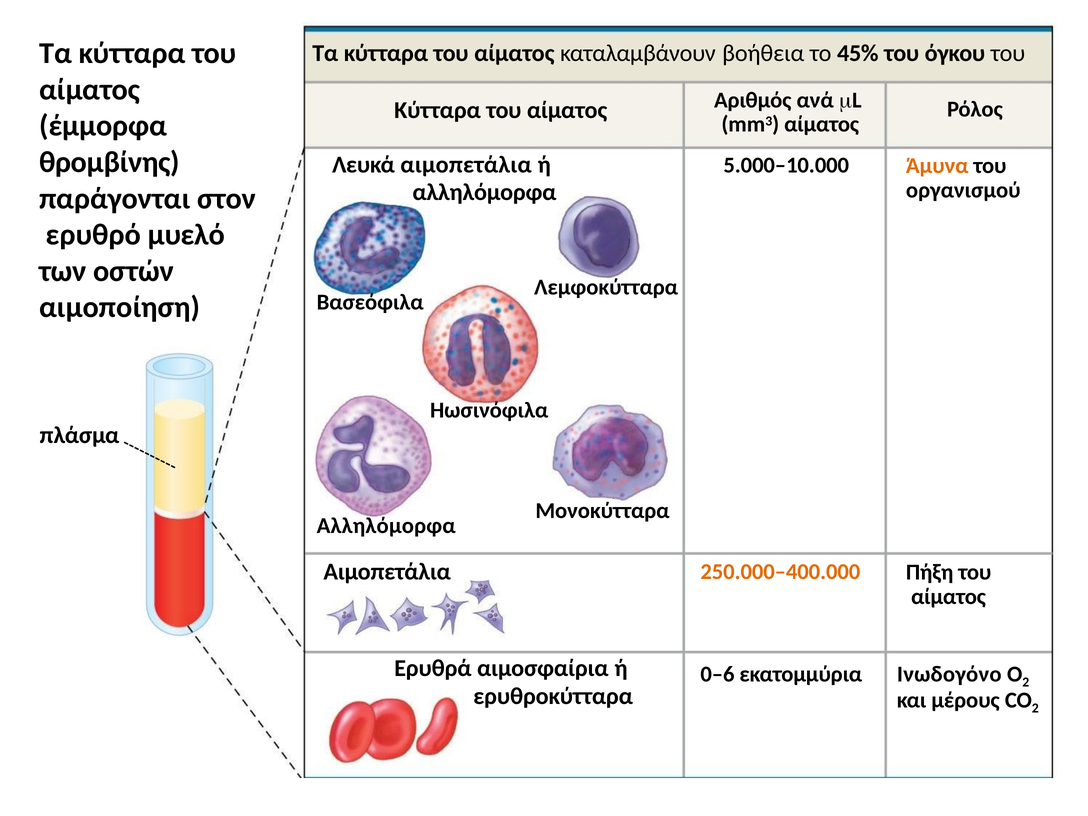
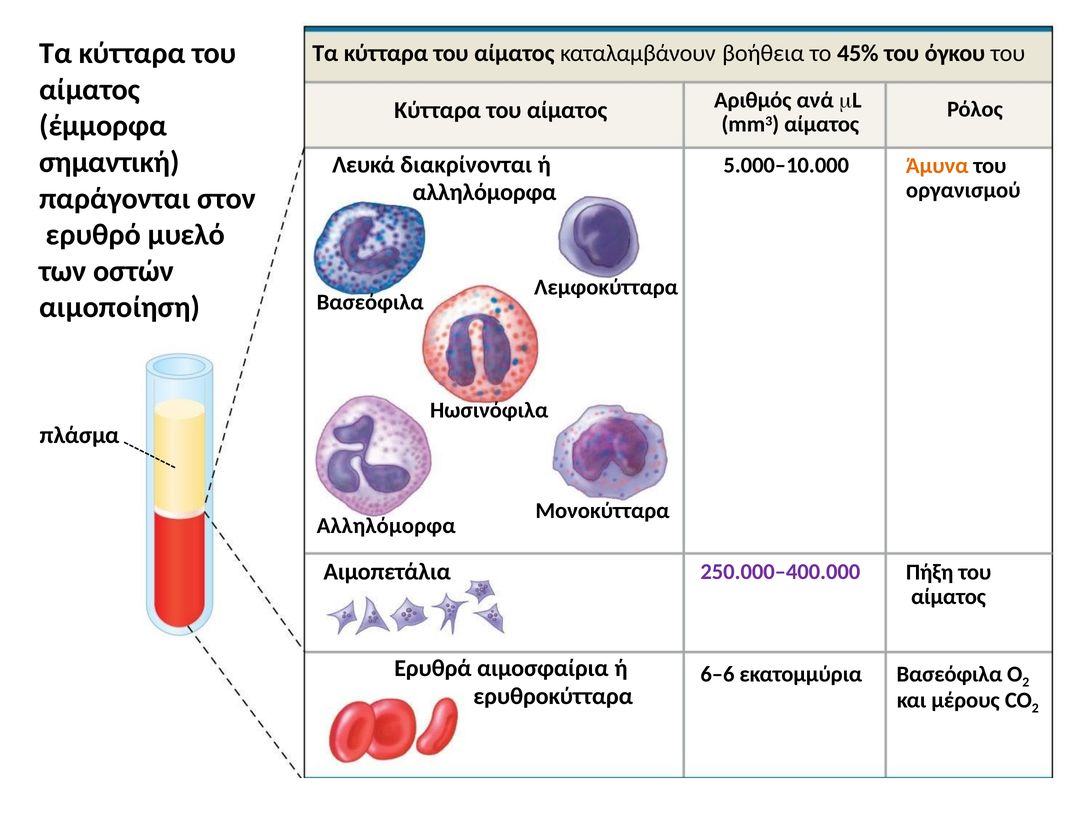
θρομβίνης: θρομβίνης -> σημαντική (109, 162)
Λευκά αιμοπετάλια: αιμοπετάλια -> διακρίνονται (466, 165)
250.000–400.000 colour: orange -> purple (780, 572)
Ινωδογόνο: Ινωδογόνο -> Βασεόφιλα (950, 674)
0–6: 0–6 -> 6–6 (717, 674)
